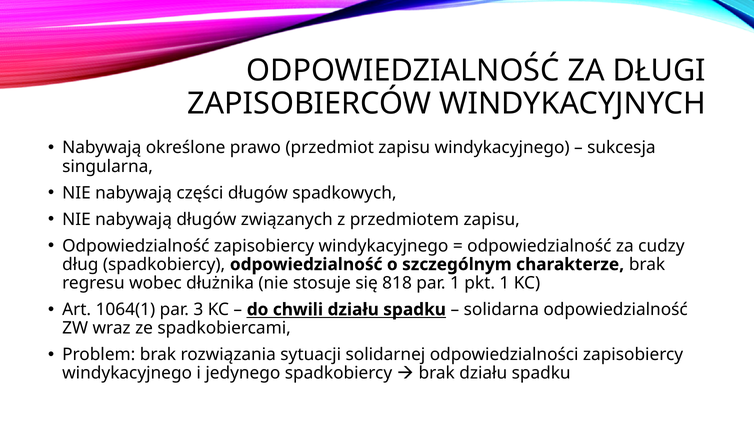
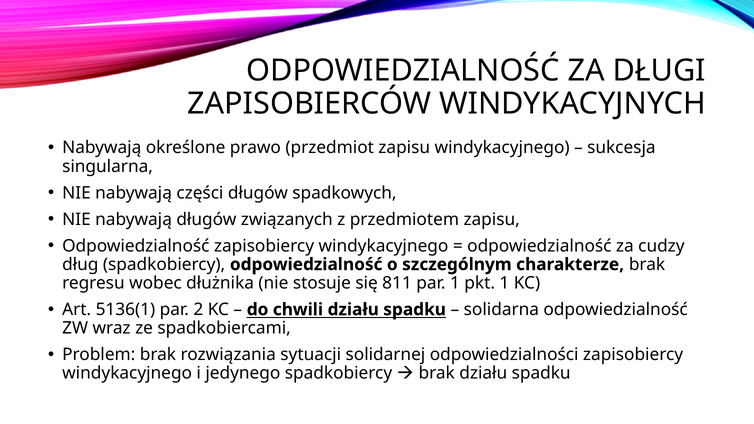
818: 818 -> 811 (397, 283)
1064(1: 1064(1 -> 5136(1 (125, 310)
3: 3 -> 2 (198, 310)
